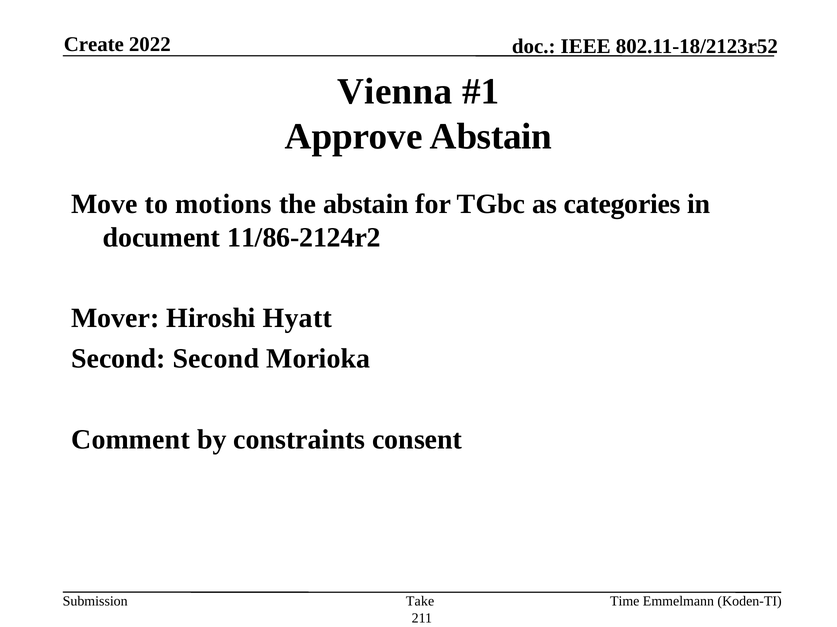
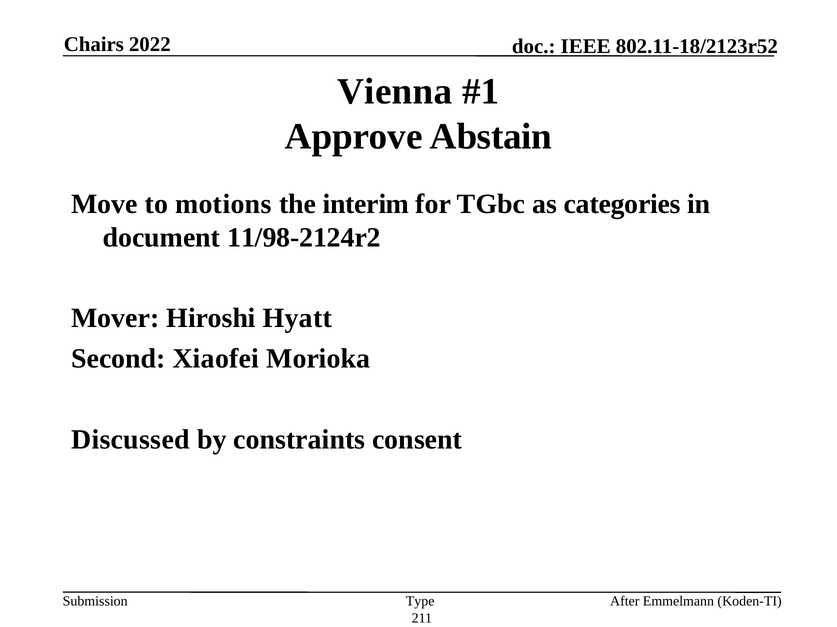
Create: Create -> Chairs (94, 44)
the abstain: abstain -> interim (366, 204)
11/86-2124r2: 11/86-2124r2 -> 11/98-2124r2 (304, 238)
Second Second: Second -> Xiaofei (216, 359)
Comment: Comment -> Discussed (130, 440)
Take: Take -> Type (420, 602)
Time: Time -> After (625, 602)
